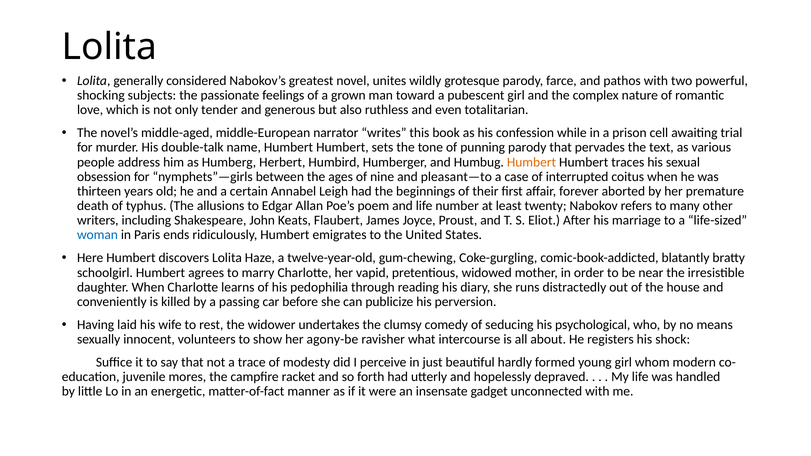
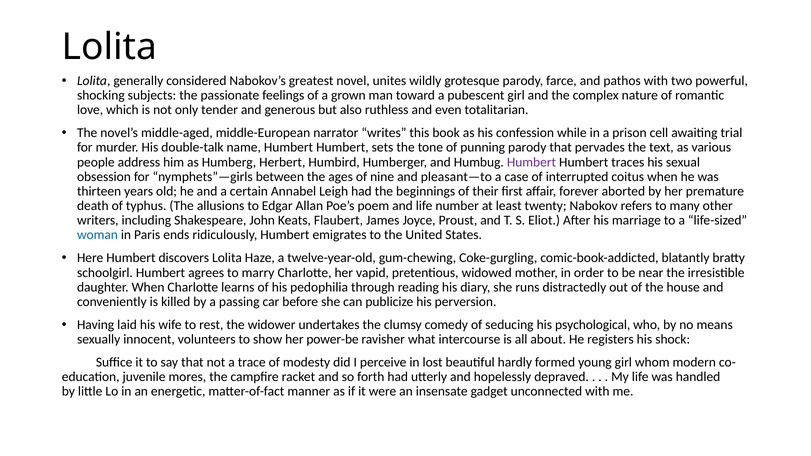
Humbert colour: orange -> purple (531, 162)
agony-be: agony-be -> power-be (333, 339)
just: just -> lost (433, 363)
